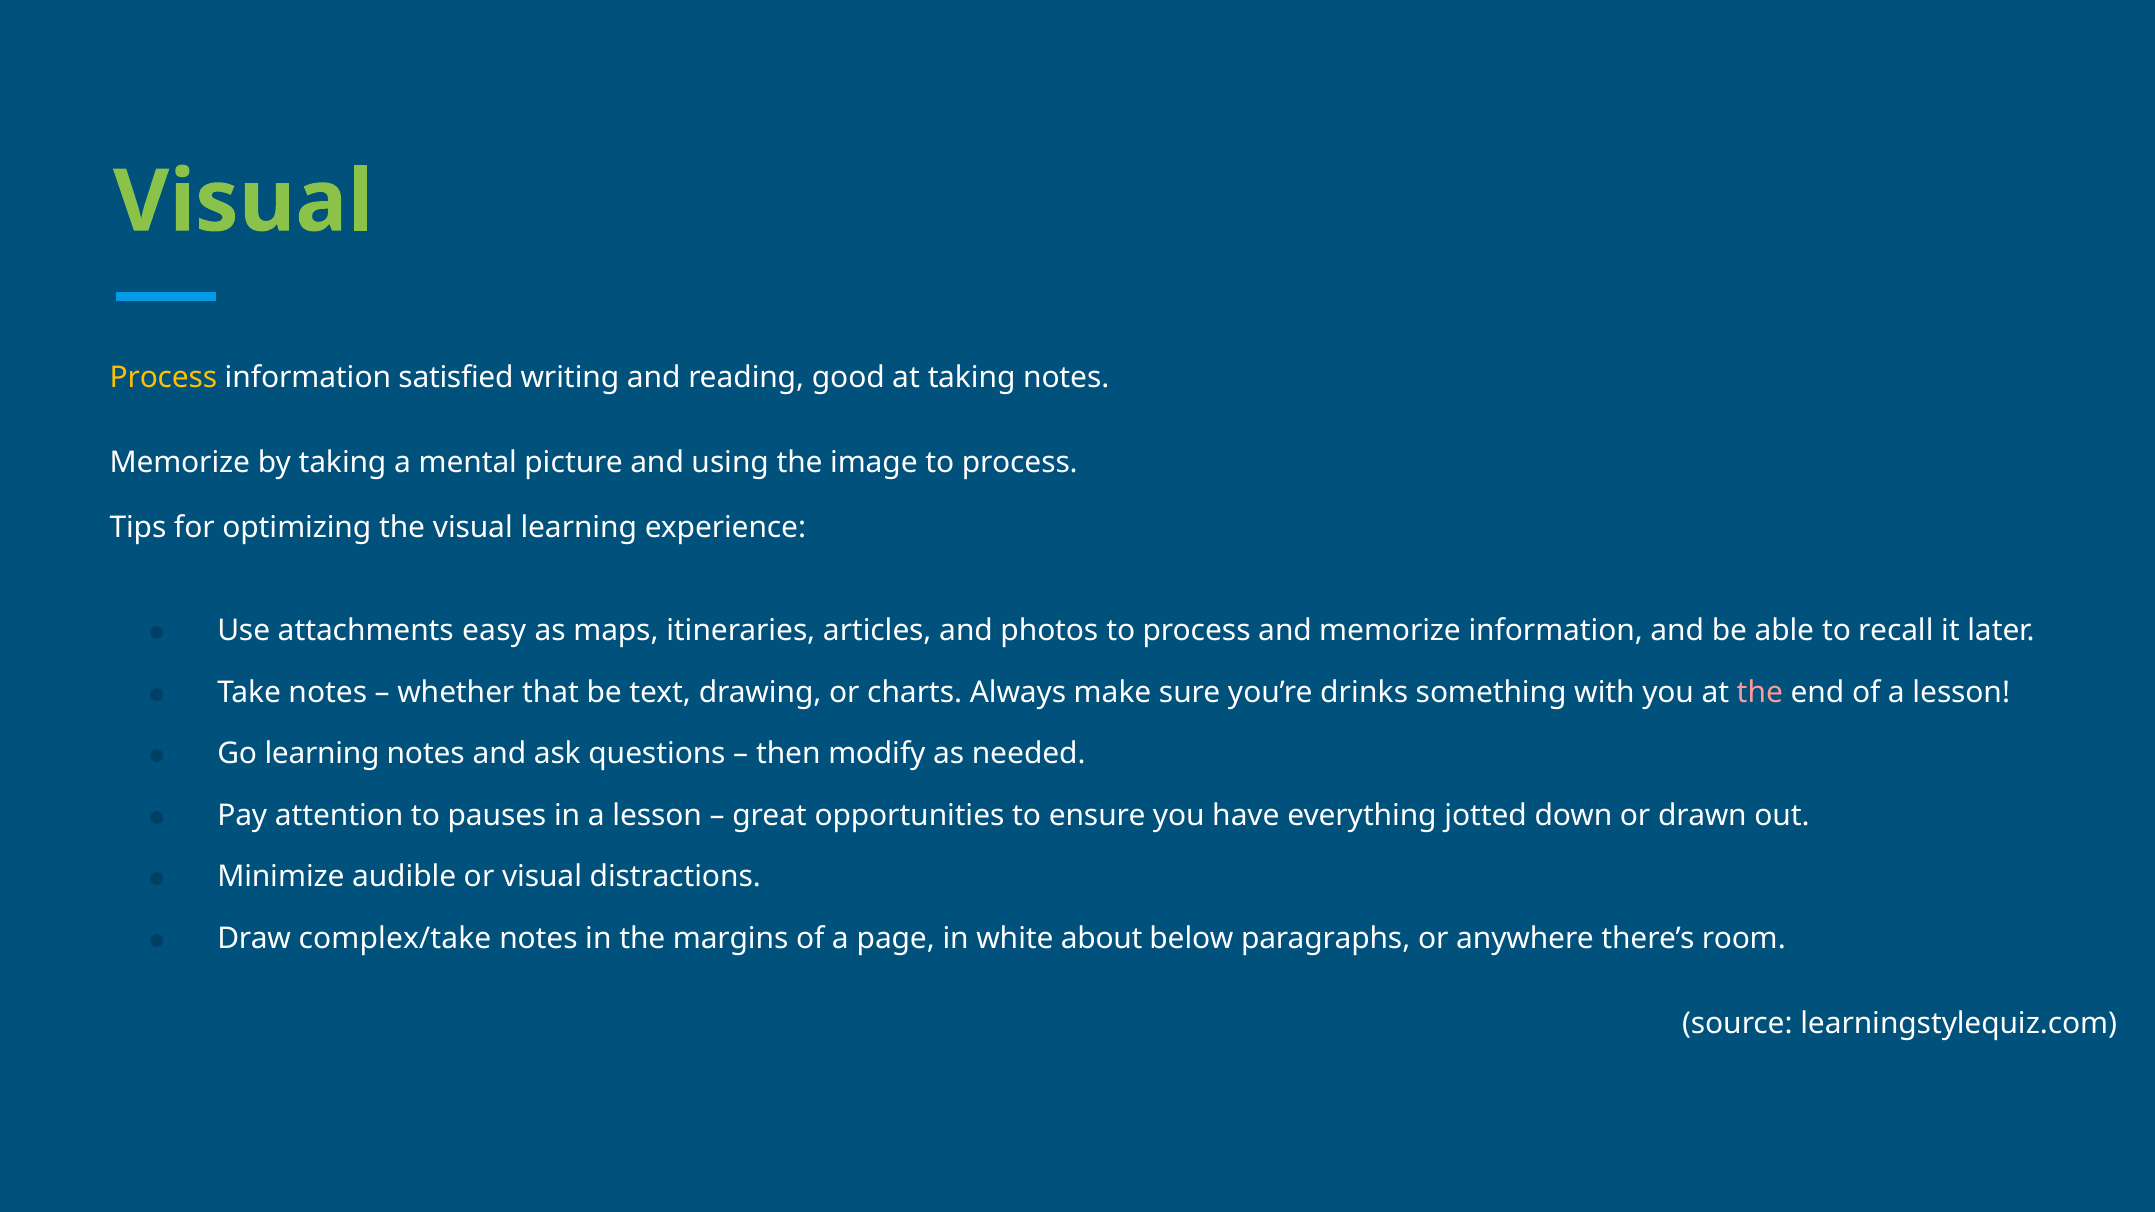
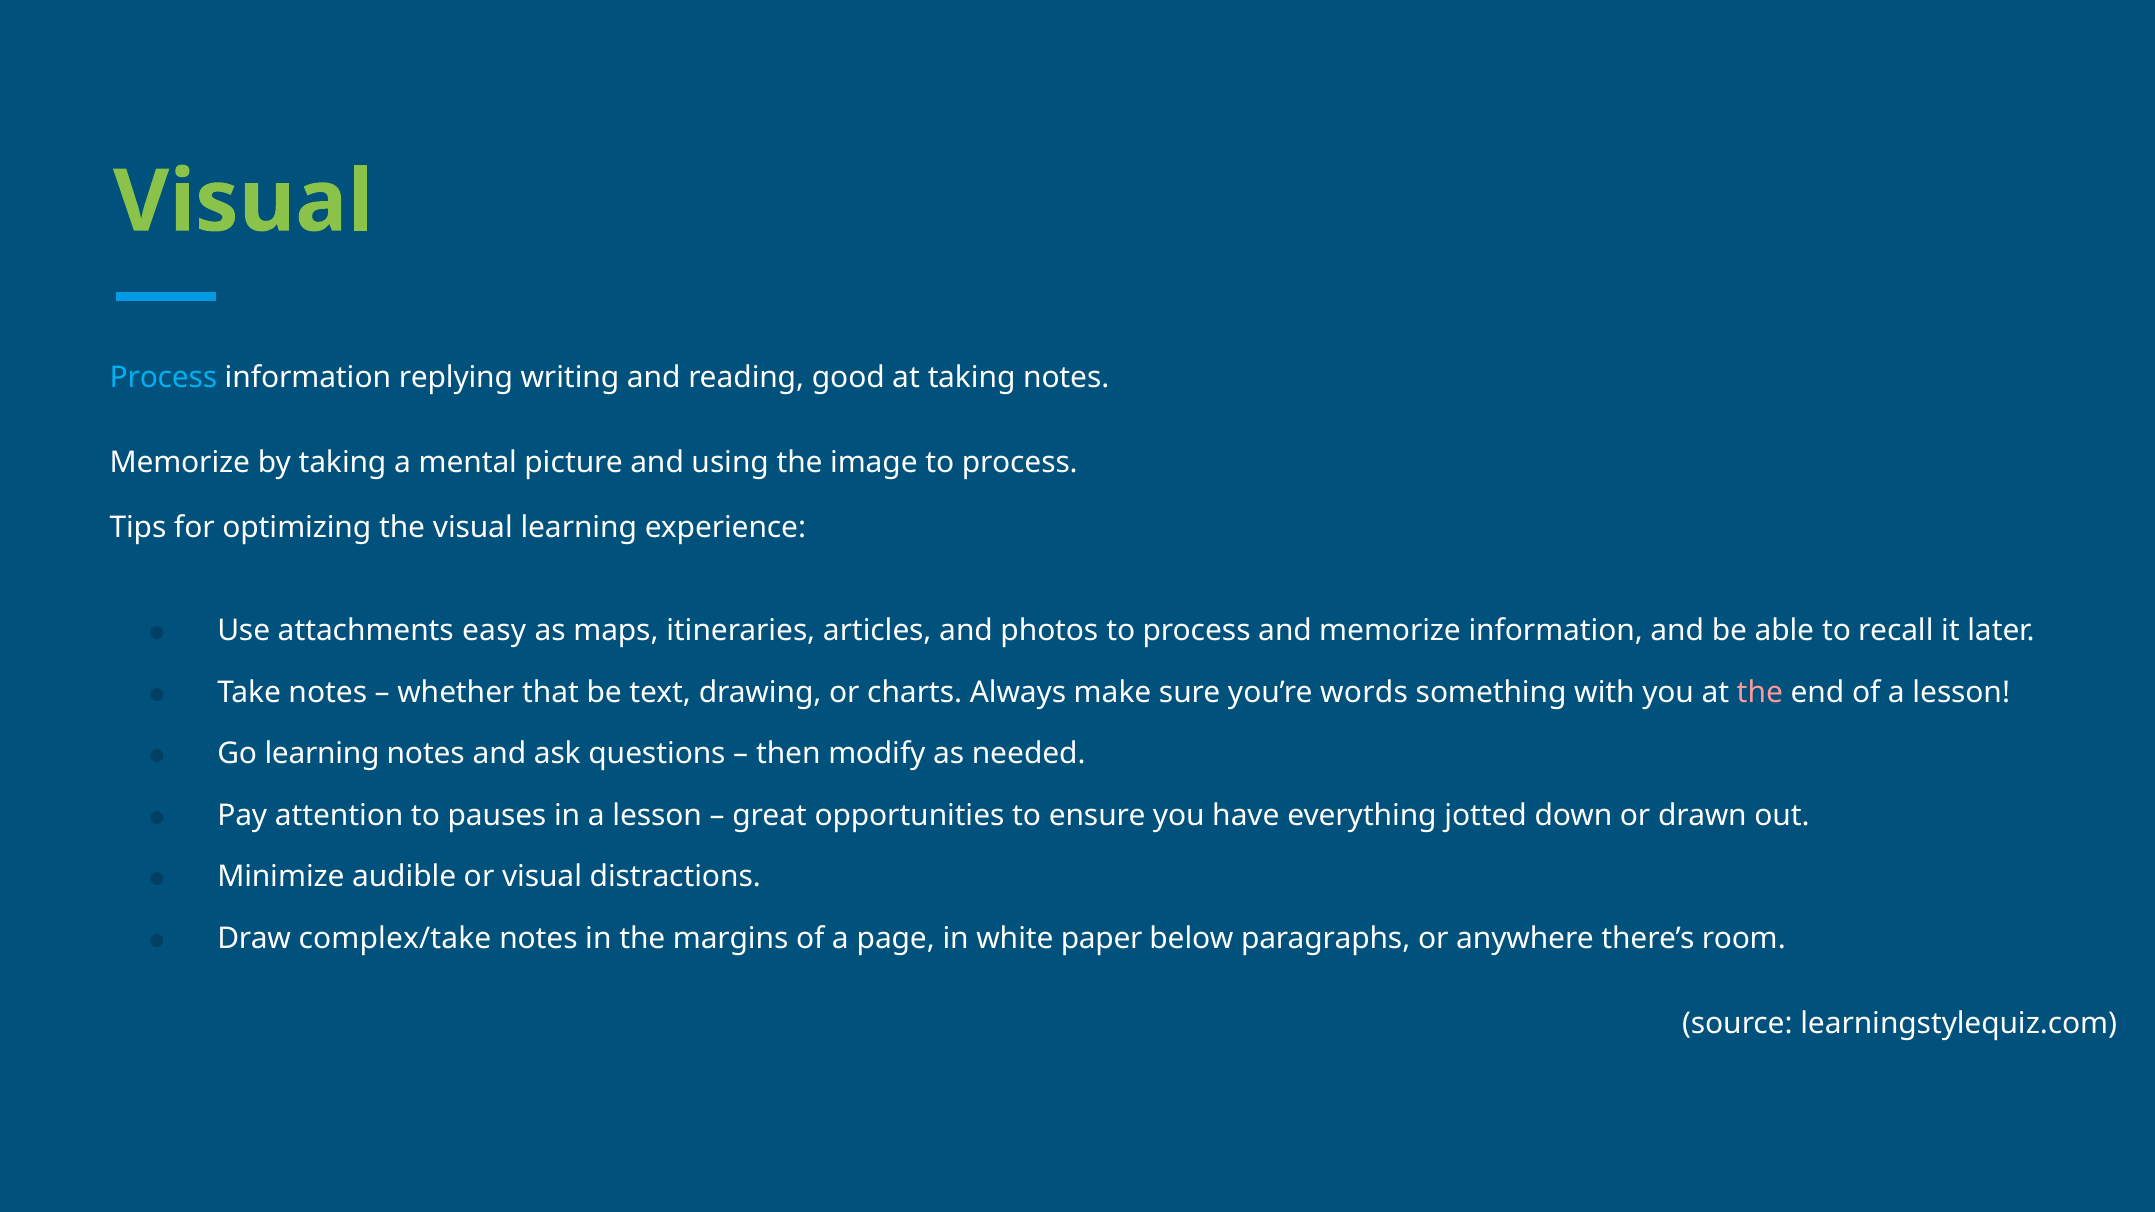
Process colour: yellow -> light blue (163, 378)
satisfied: satisfied -> replying (456, 378)
drinks: drinks -> words (1364, 693)
about: about -> paper (1102, 939)
